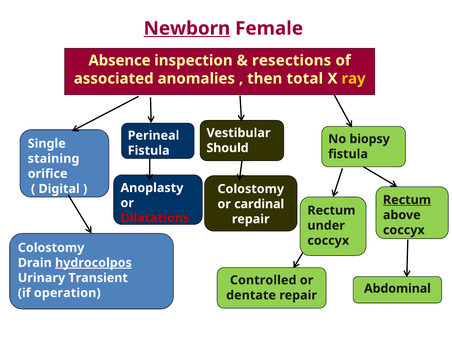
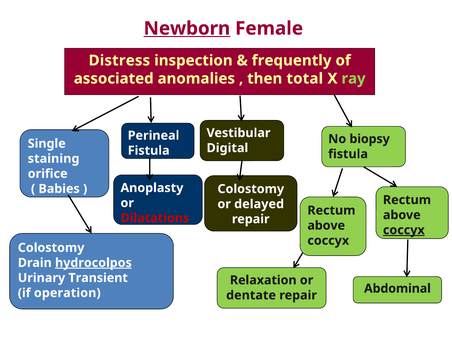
Absence: Absence -> Distress (119, 60)
resections: resections -> frequently (292, 60)
ray colour: yellow -> light green (354, 79)
Should: Should -> Digital (227, 148)
Digital: Digital -> Babies (59, 189)
Rectum underline: present -> none (407, 200)
cardinal: cardinal -> delayed (259, 204)
under: under -> above (326, 226)
coccyx underline: none -> present (404, 230)
Controlled: Controlled -> Relaxation (263, 280)
